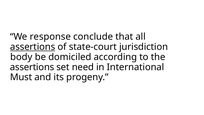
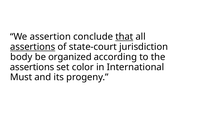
response: response -> assertion (50, 37)
that underline: none -> present (124, 37)
domiciled: domiciled -> organized (70, 57)
need: need -> color (83, 67)
